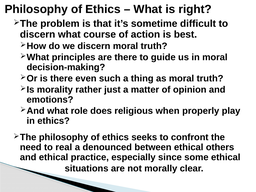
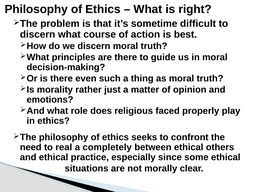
when: when -> faced (168, 111)
denounced: denounced -> completely (107, 147)
